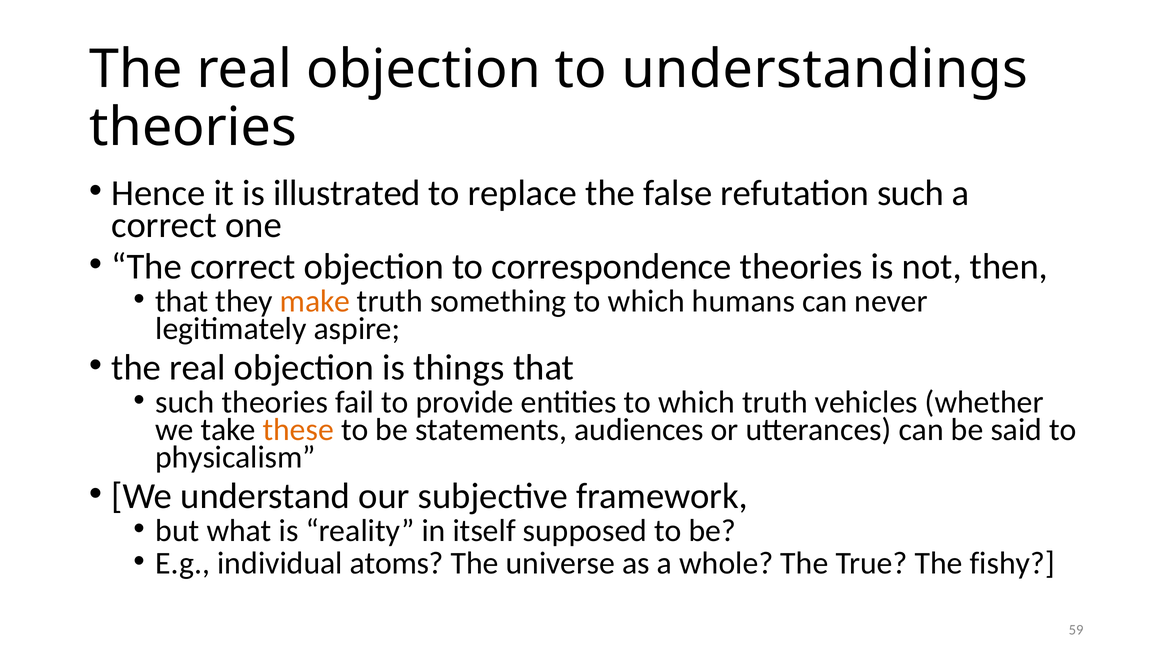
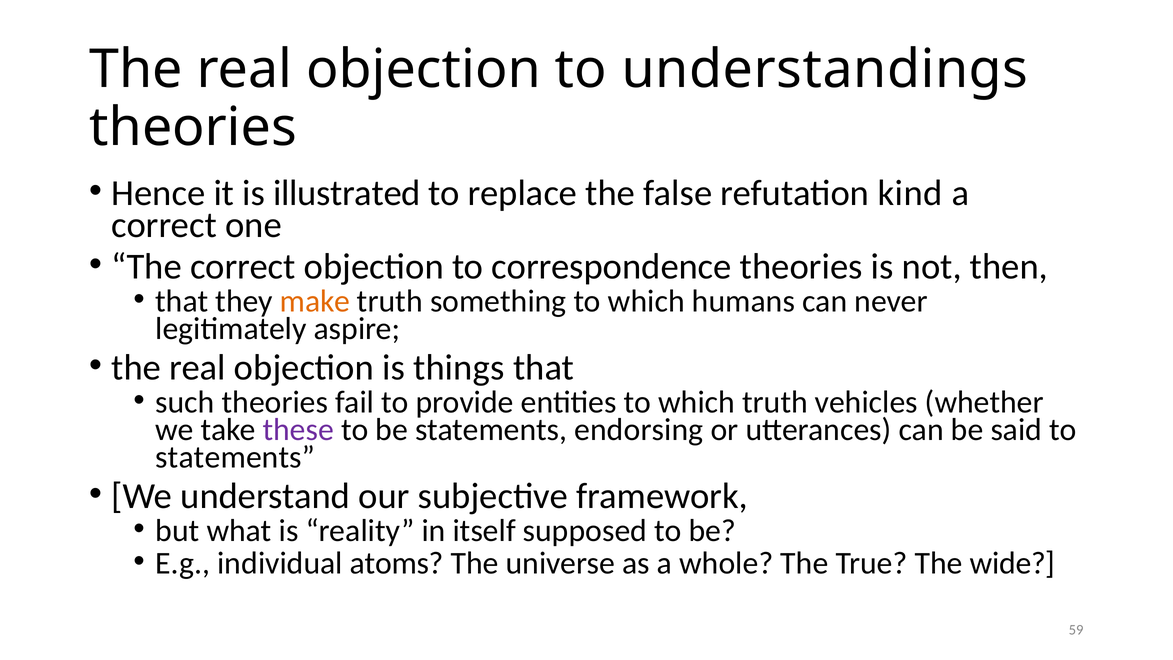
refutation such: such -> kind (910, 193)
these colour: orange -> purple (298, 430)
audiences: audiences -> endorsing (639, 430)
physicalism: physicalism -> statements (235, 457)
fishy: fishy -> wide (1012, 563)
